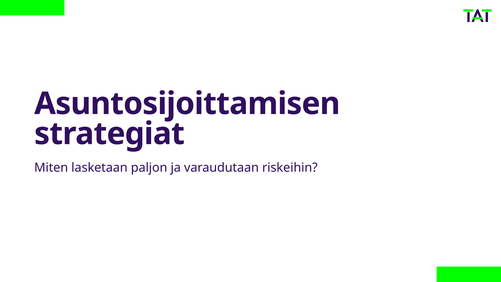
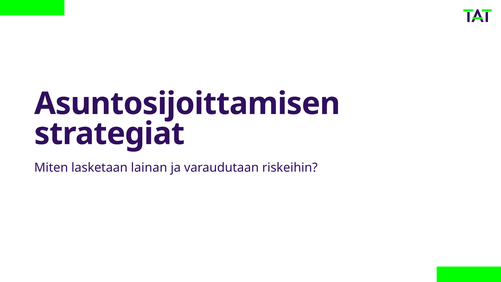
paljon: paljon -> lainan (149, 168)
